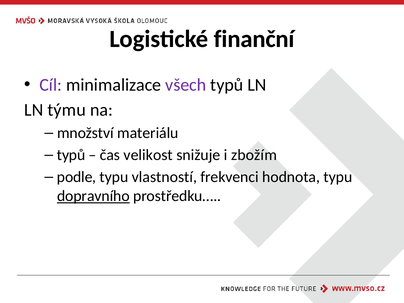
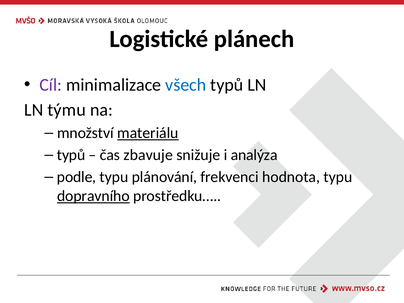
finanční: finanční -> plánech (254, 39)
všech colour: purple -> blue (186, 85)
materiálu underline: none -> present (148, 133)
velikost: velikost -> zbavuje (148, 155)
zbožím: zbožím -> analýza (254, 155)
vlastností: vlastností -> plánování (164, 177)
